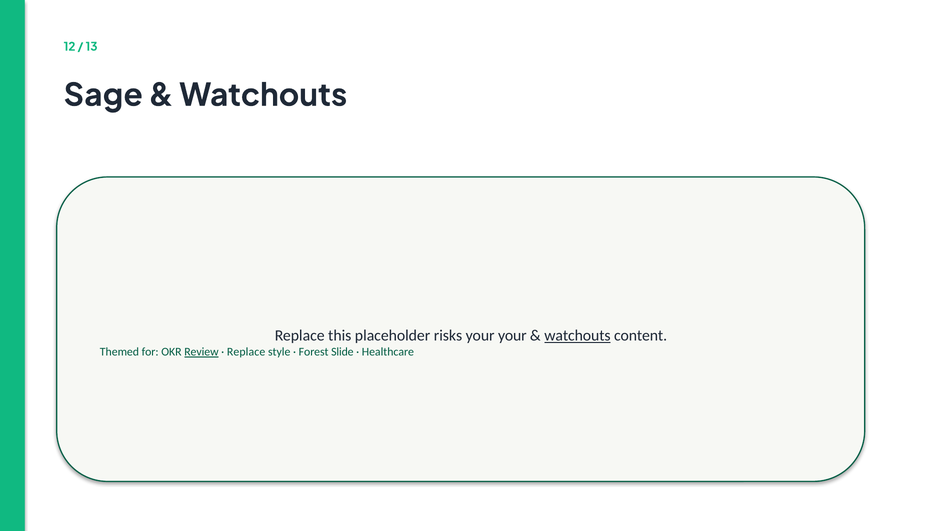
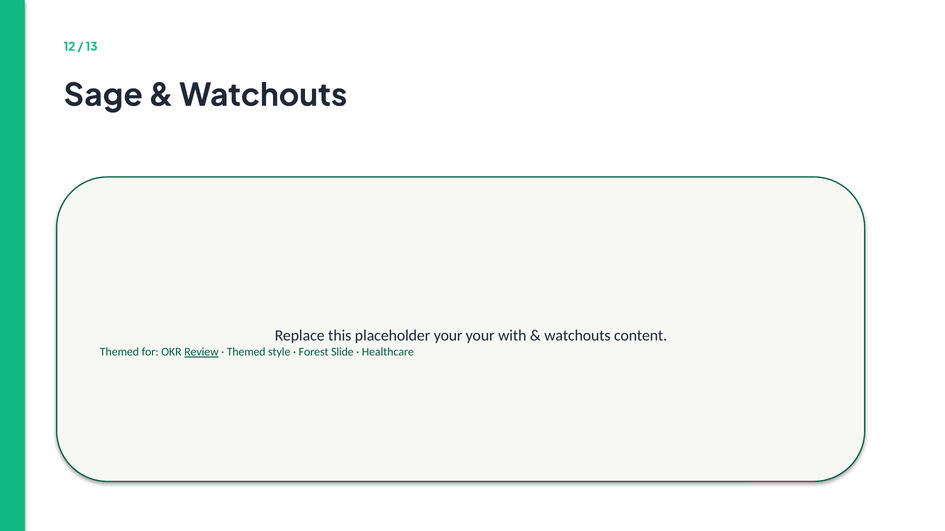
placeholder risks: risks -> your (448, 336)
your your: your -> with (512, 336)
watchouts underline: present -> none (577, 336)
Replace: Replace -> Themed (246, 352)
